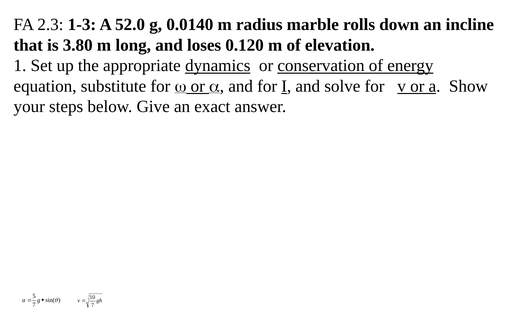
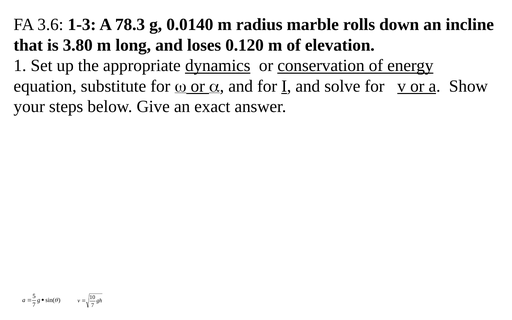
2.3: 2.3 -> 3.6 (50, 25)
52.0: 52.0 -> 78.3 (130, 25)
